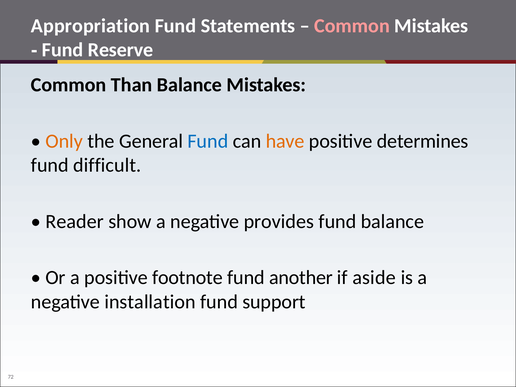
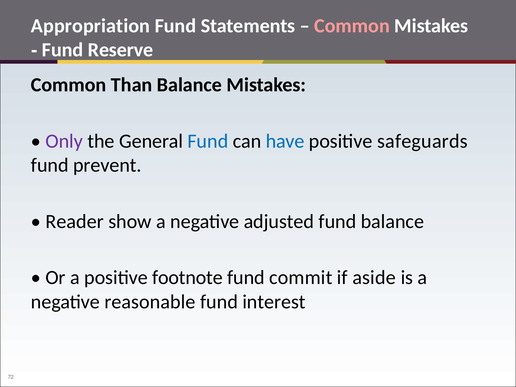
Only colour: orange -> purple (64, 141)
have colour: orange -> blue (285, 141)
determines: determines -> safeguards (422, 141)
difficult: difficult -> prevent (107, 165)
provides: provides -> adjusted (279, 221)
another: another -> commit (301, 278)
installation: installation -> reasonable (150, 302)
support: support -> interest (274, 302)
